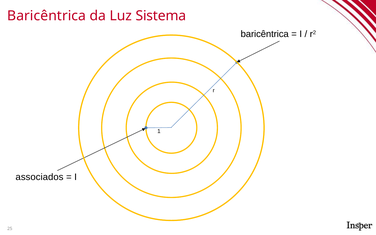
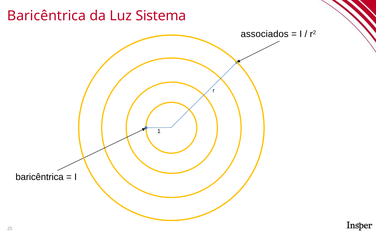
baricêntrica: baricêntrica -> associados (265, 34)
associados: associados -> baricêntrica (40, 177)
